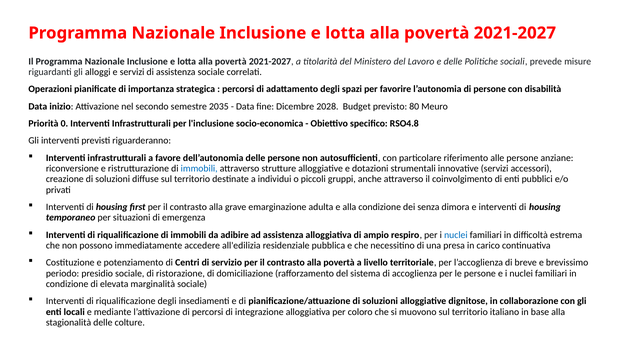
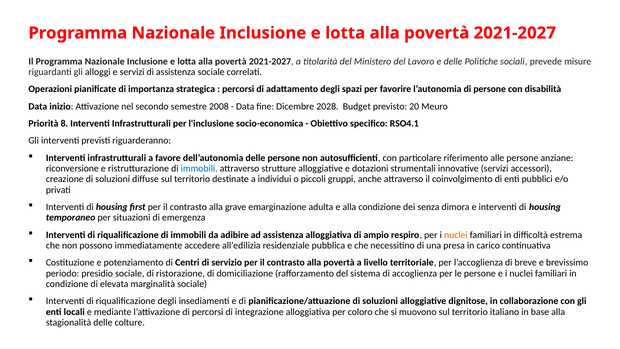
2035: 2035 -> 2008 (219, 106)
80: 80 -> 20 (414, 106)
0: 0 -> 8 (64, 123)
RSO4.8: RSO4.8 -> RSO4.1 (404, 123)
nuclei colour: blue -> orange (456, 235)
